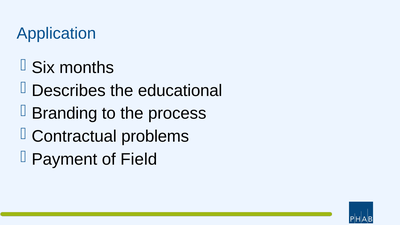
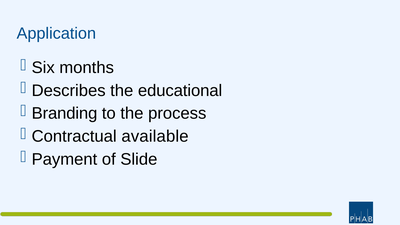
problems: problems -> available (155, 136)
Field: Field -> Slide (139, 159)
